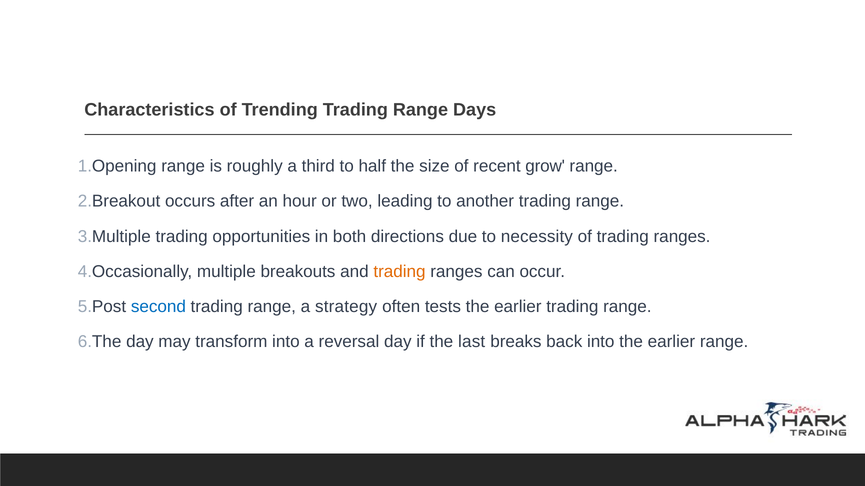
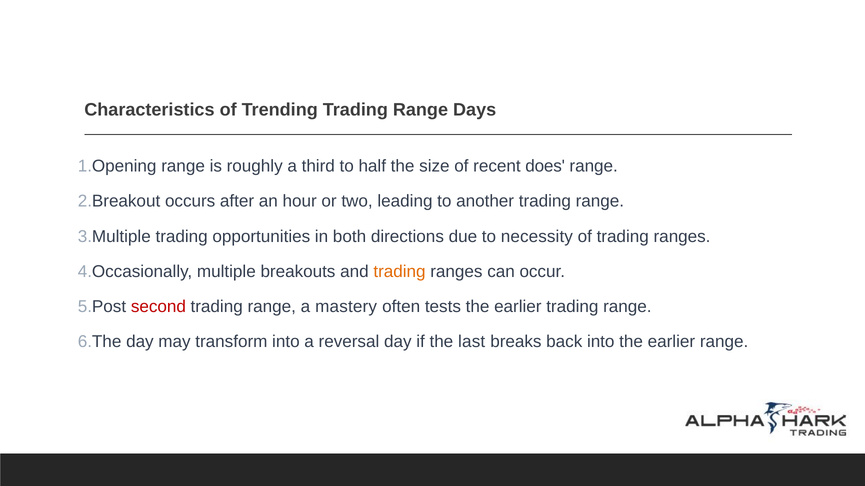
grow: grow -> does (545, 166)
second colour: blue -> red (158, 307)
strategy: strategy -> mastery (346, 307)
